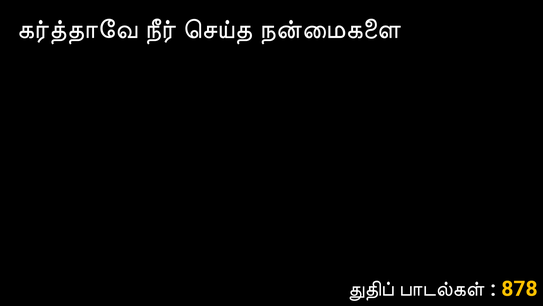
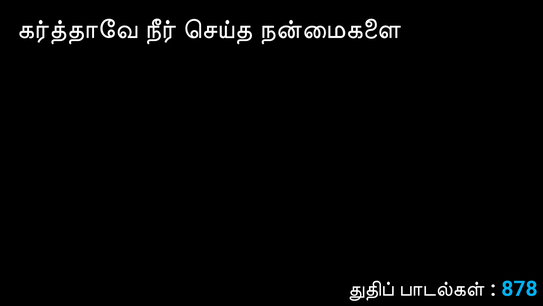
878 colour: yellow -> light blue (519, 288)
